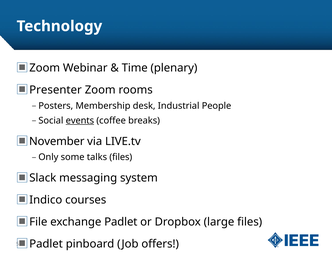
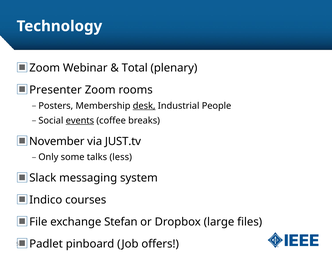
Time: Time -> Total (135, 68)
desk underline: none -> present (144, 106)
LIVE.tv: LIVE.tv -> JUST.tv (123, 142)
talks files: files -> less (121, 158)
exchange Padlet: Padlet -> Stefan (121, 222)
